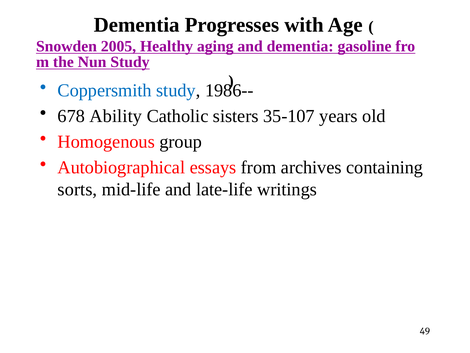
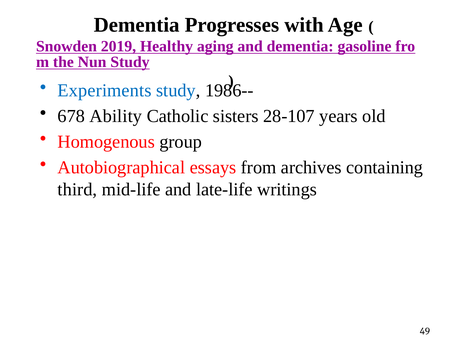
2005: 2005 -> 2019 (118, 46)
Coppersmith: Coppersmith -> Experiments (105, 90)
35-107: 35-107 -> 28-107 (289, 116)
sorts: sorts -> third (77, 189)
